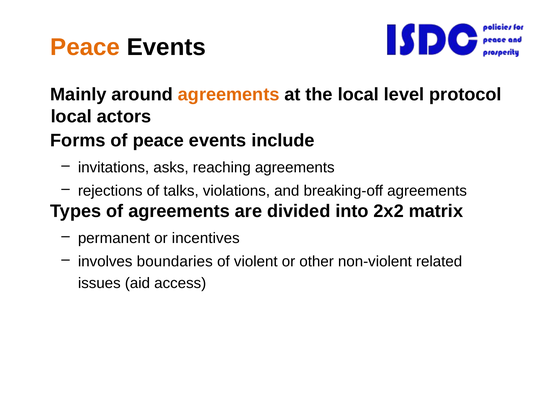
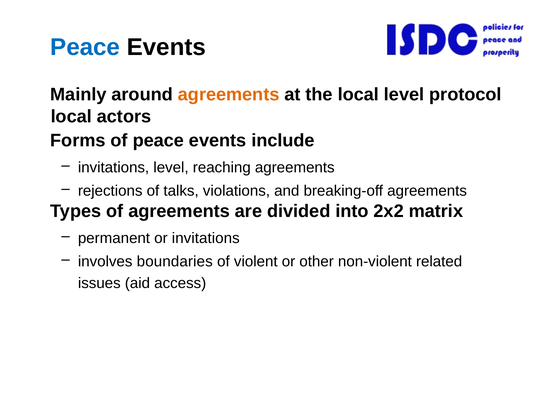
Peace colour: orange -> blue (85, 47)
invitations asks: asks -> level (171, 167)
or incentives: incentives -> invitations (206, 238)
